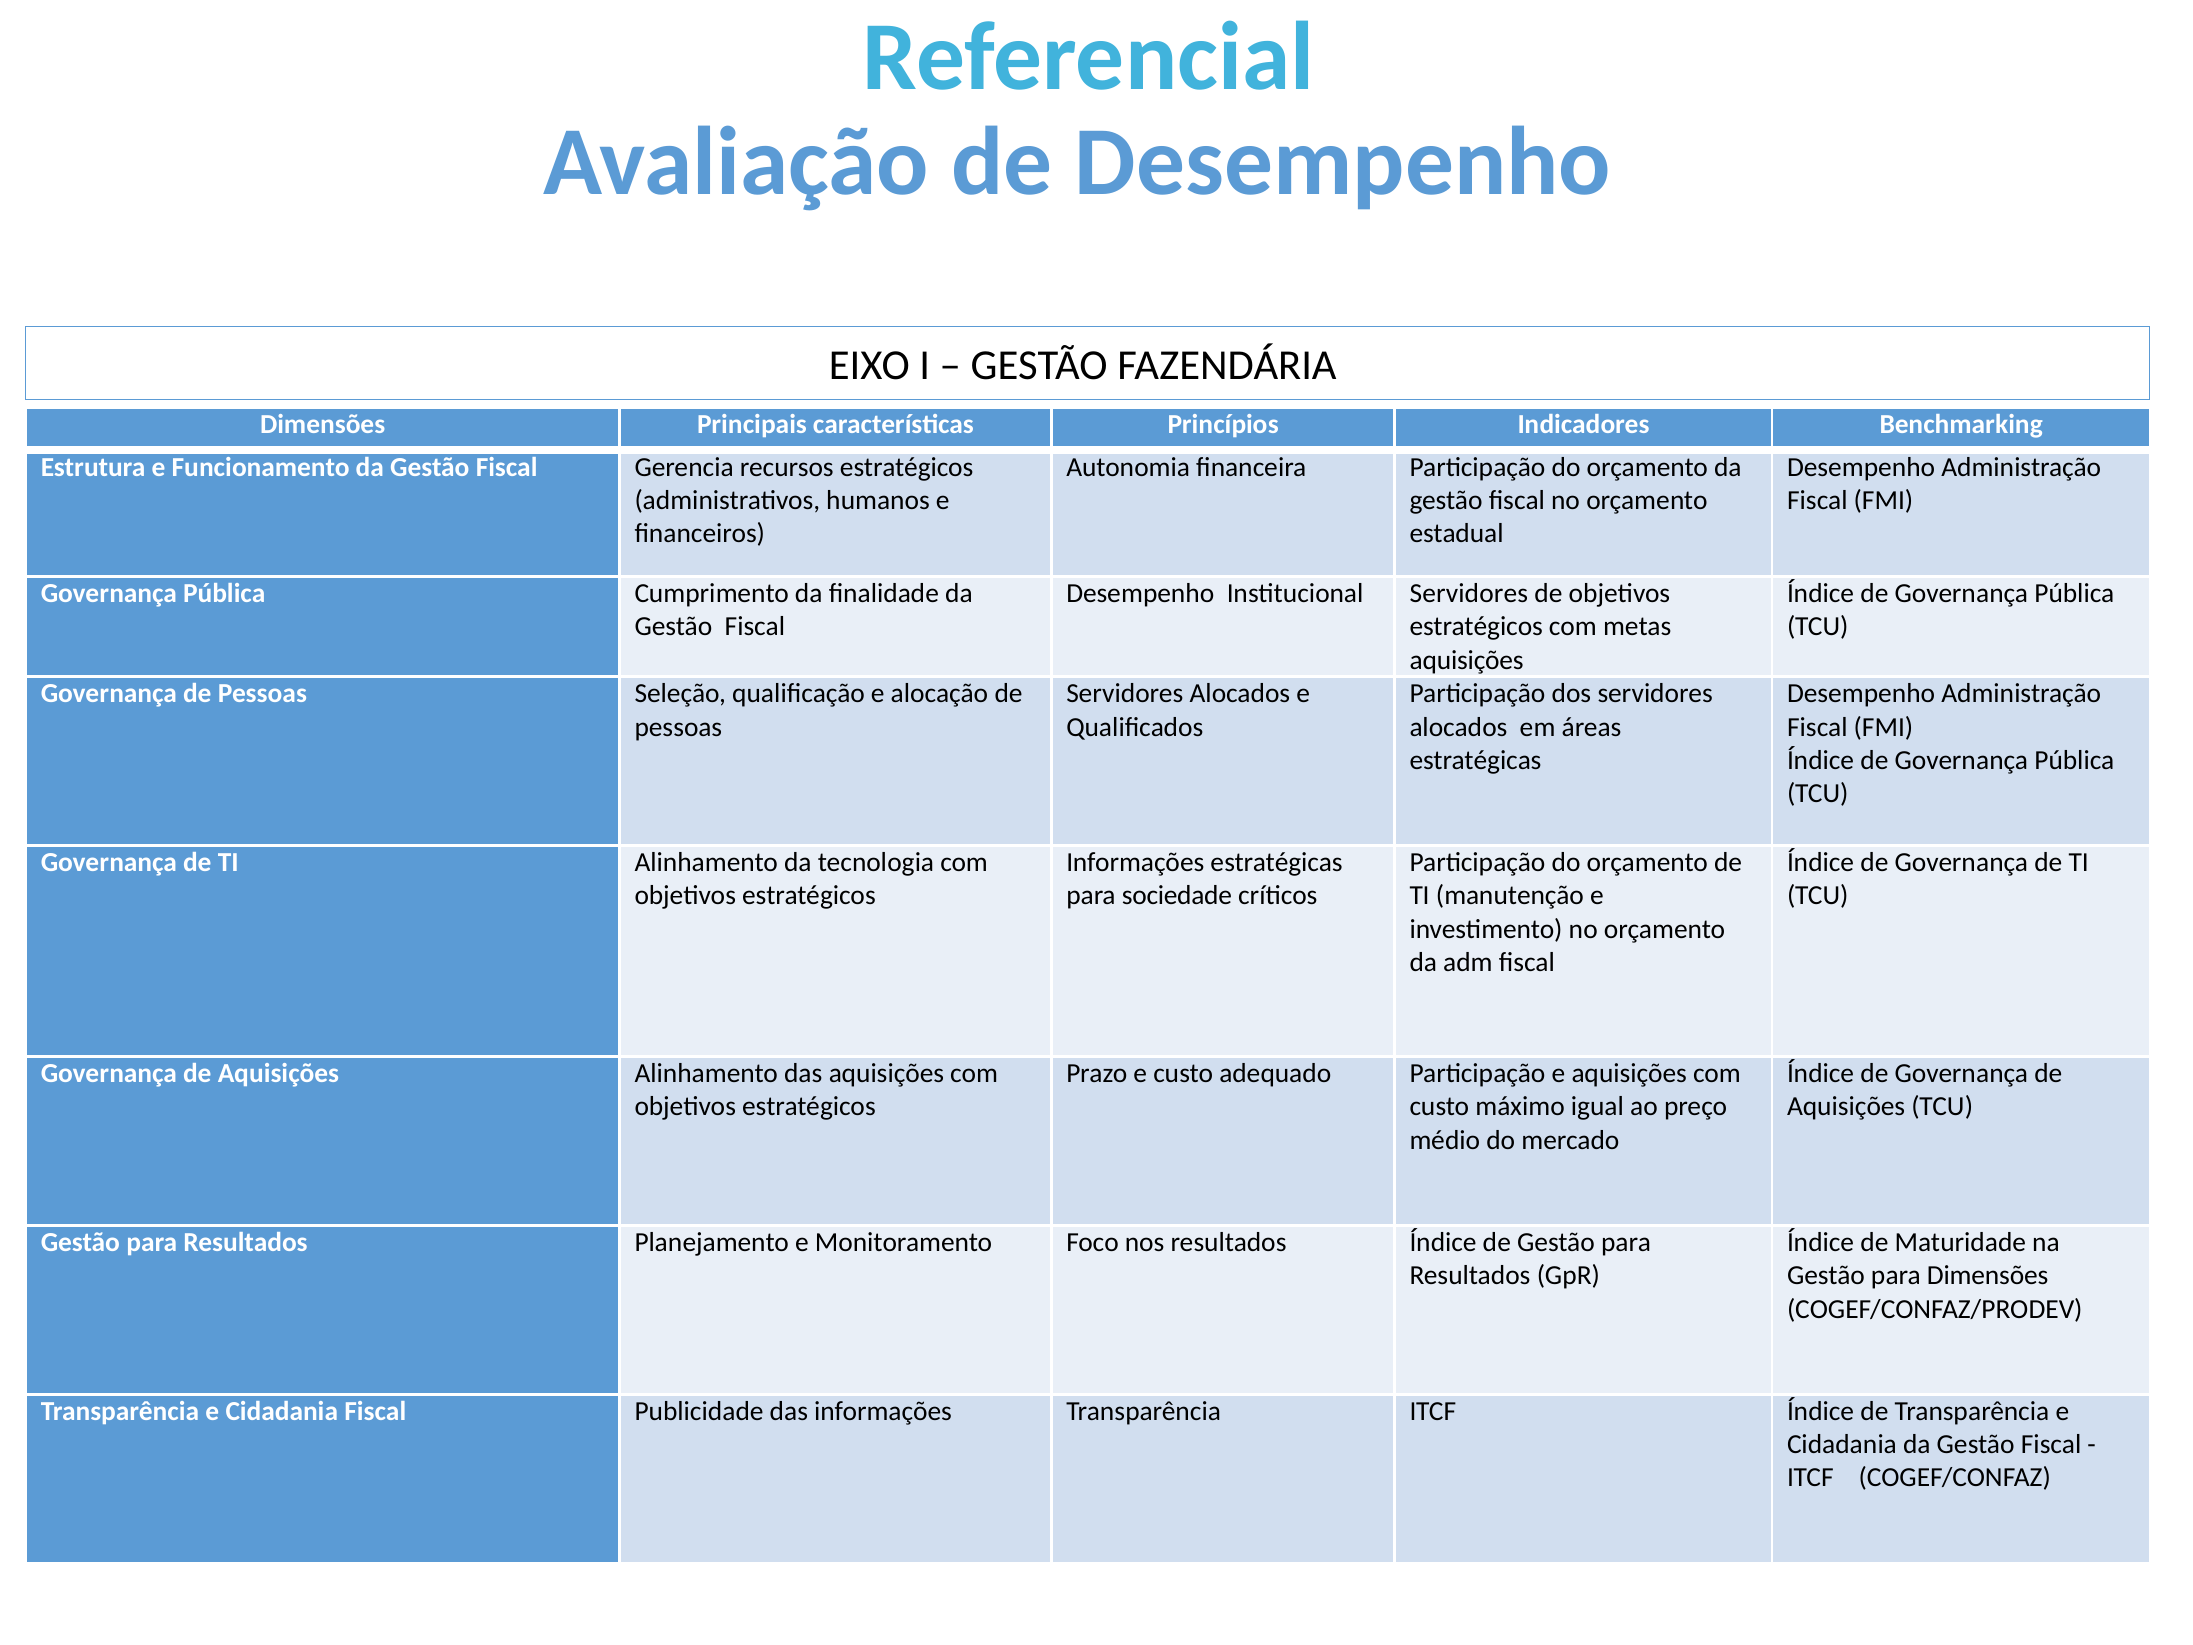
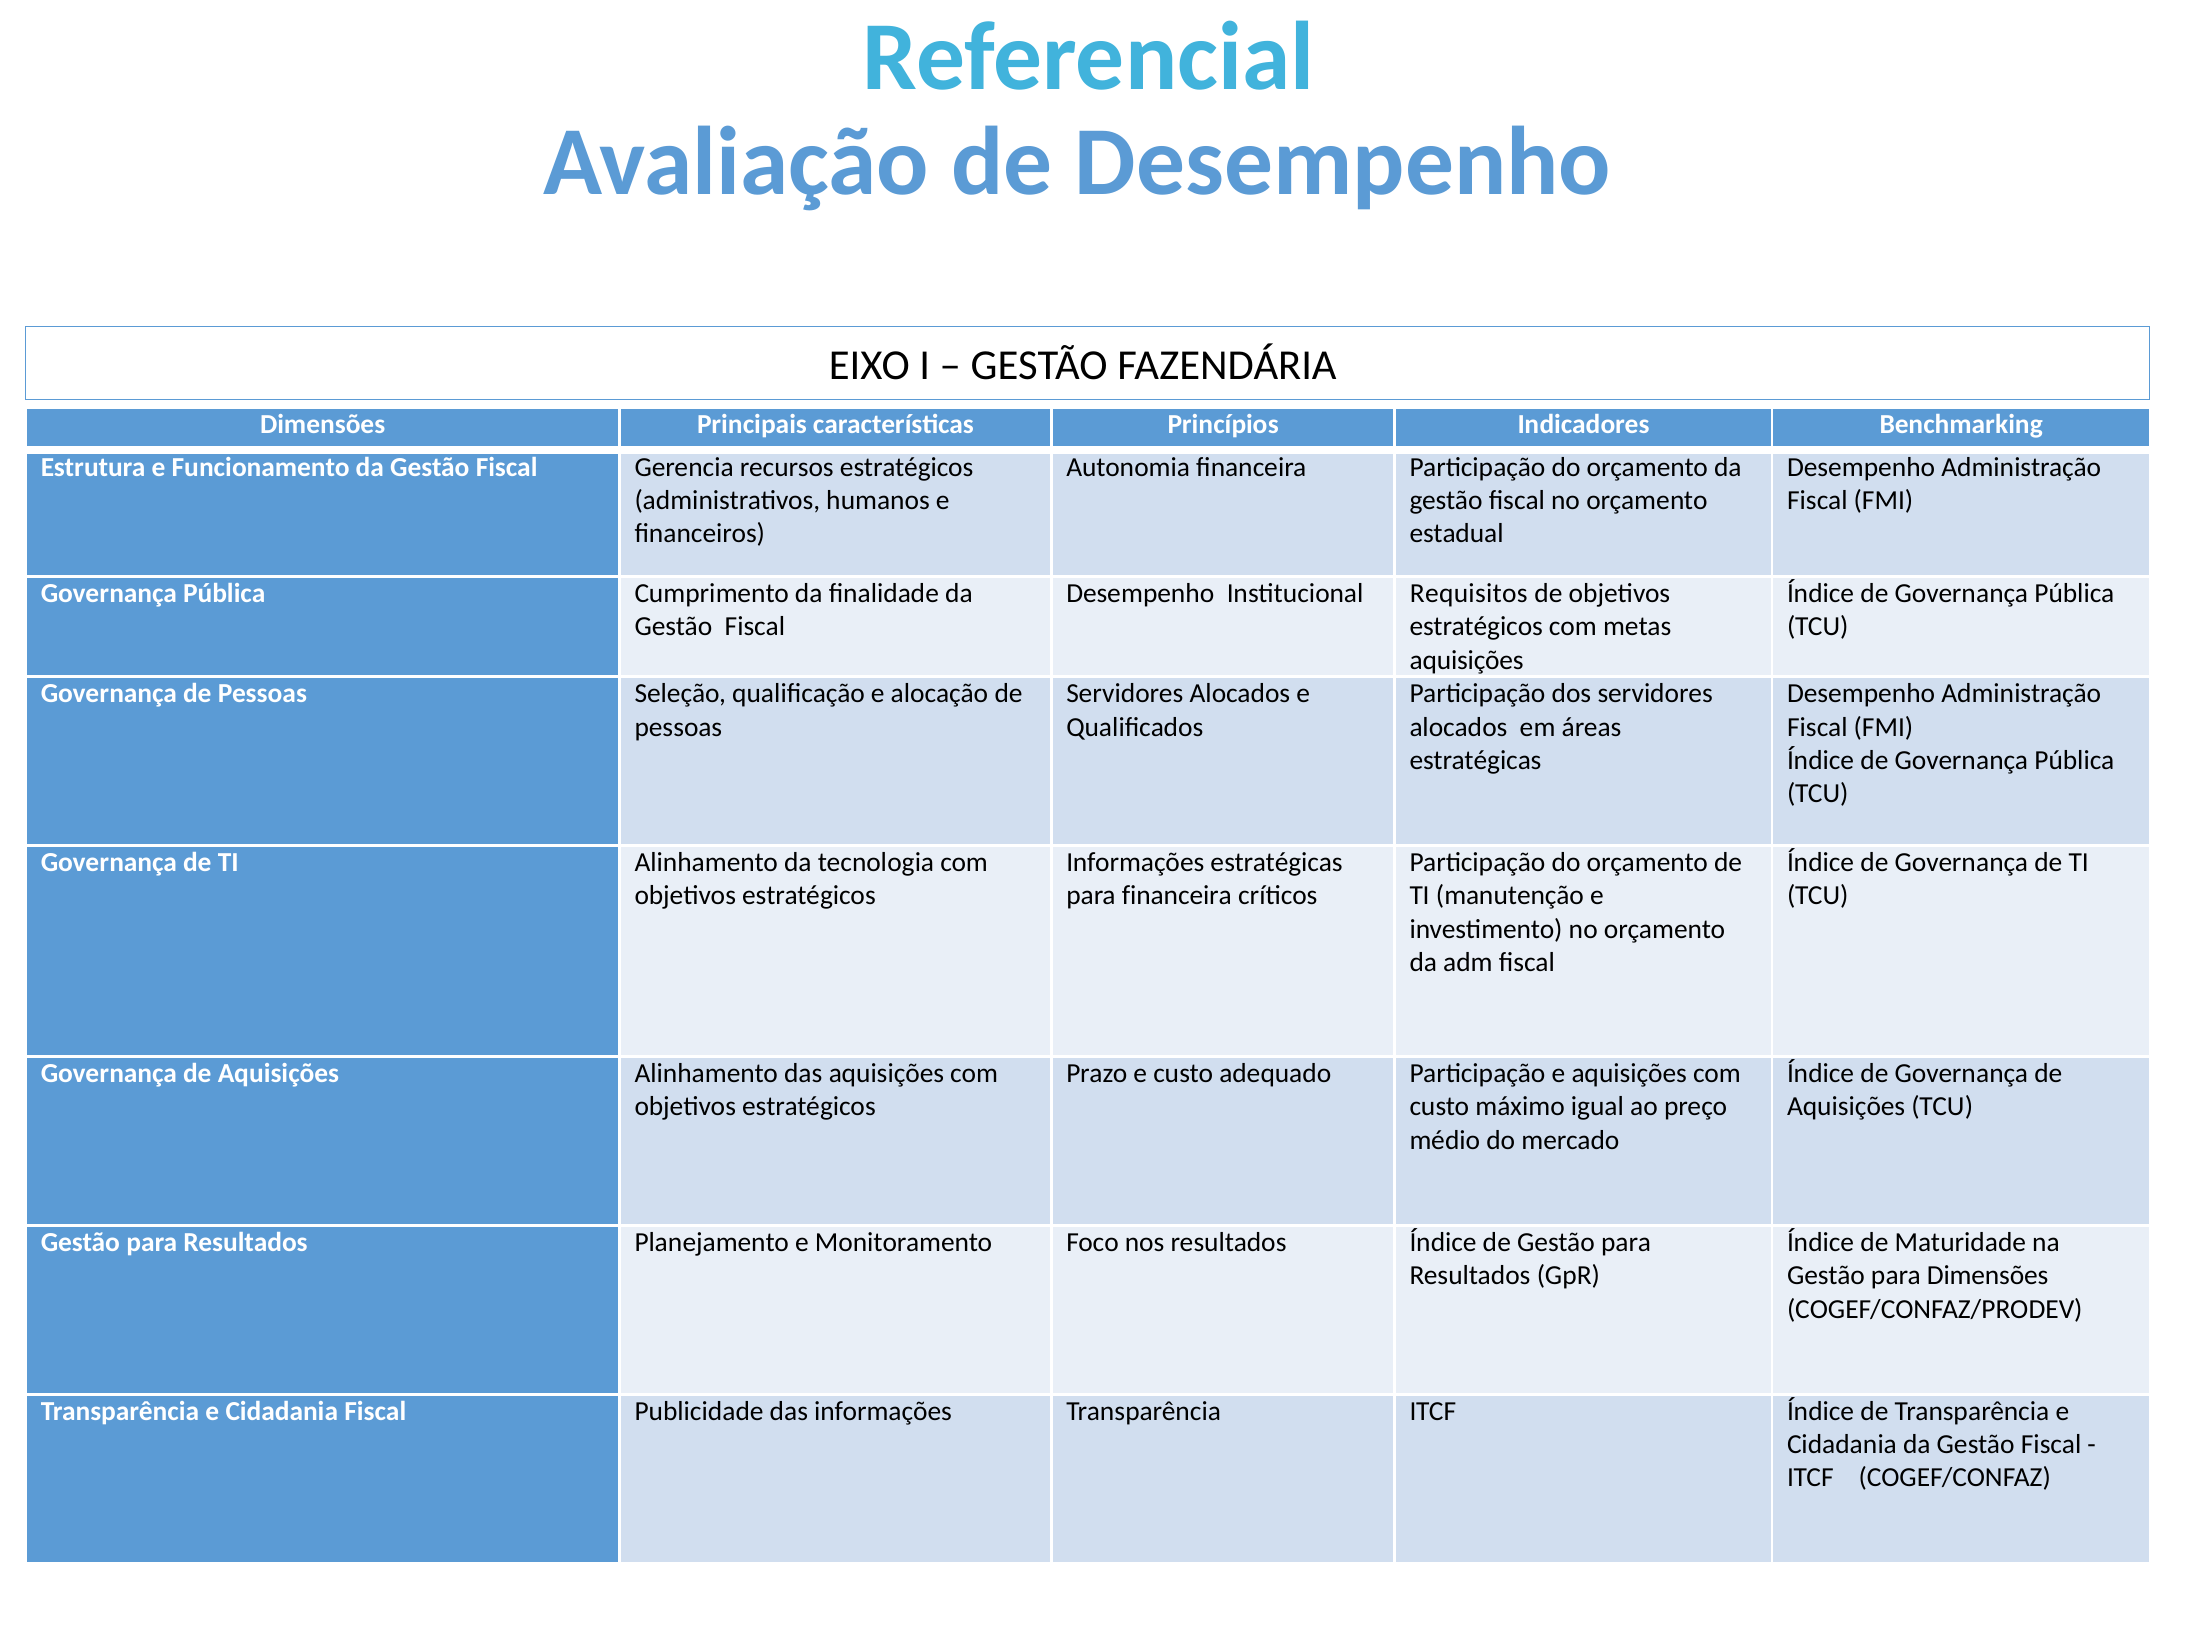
Institucional Servidores: Servidores -> Requisitos (1469, 593)
para sociedade: sociedade -> financeira (1177, 896)
